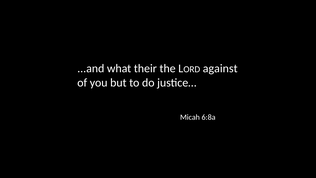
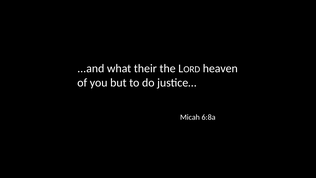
against: against -> heaven (220, 68)
